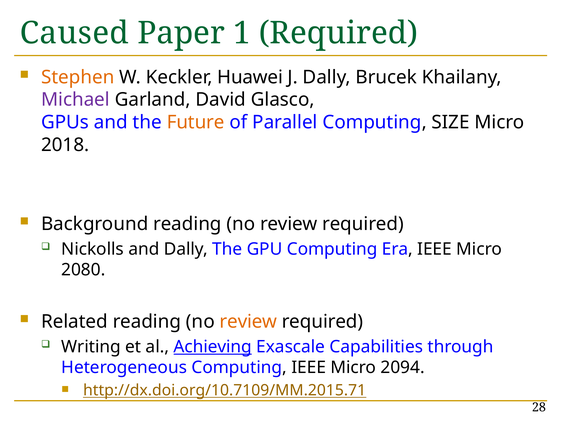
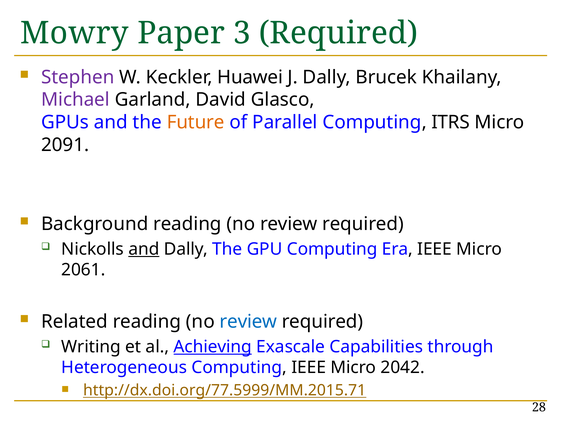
Caused: Caused -> Mowry (74, 33)
1: 1 -> 3 (242, 33)
Stephen colour: orange -> purple (78, 77)
SIZE: SIZE -> ITRS (451, 123)
2018: 2018 -> 2091 (65, 145)
and underline: none -> present (144, 249)
2080: 2080 -> 2061 (83, 270)
review colour: orange -> blue (248, 322)
2094: 2094 -> 2042 (403, 368)
http://dx.doi.org/10.7109/MM.2015.71: http://dx.doi.org/10.7109/MM.2015.71 -> http://dx.doi.org/77.5999/MM.2015.71 (225, 391)
